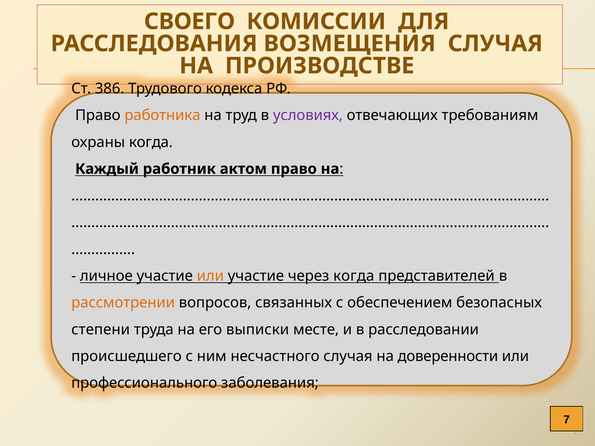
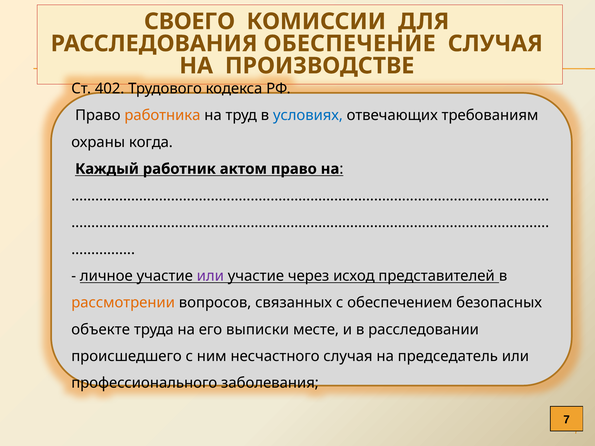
ВОЗМЕЩЕНИЯ: ВОЗМЕЩЕНИЯ -> ОБЕСПЕЧЕНИЕ (350, 44)
386: 386 -> 402 (110, 89)
условиях colour: purple -> blue (308, 115)
или colour: orange -> purple (210, 276)
через когда: когда -> исход (354, 276)
степени: степени -> объекте (101, 330)
доверенности: доверенности -> председатель (448, 356)
